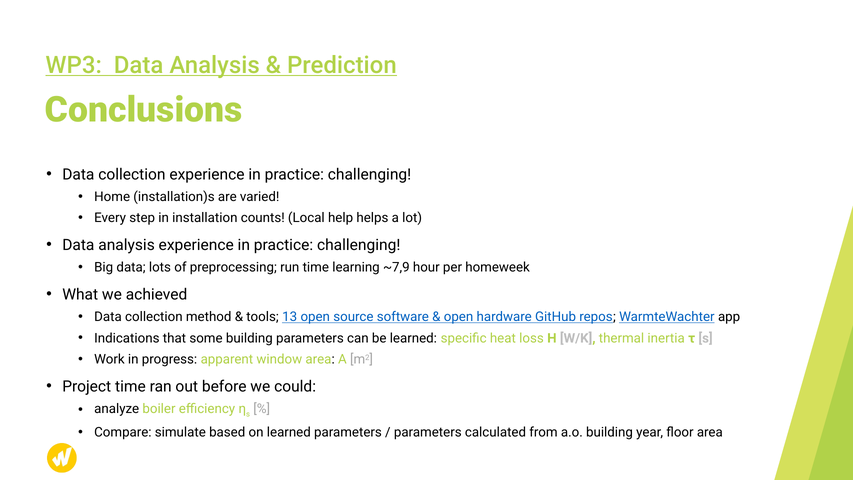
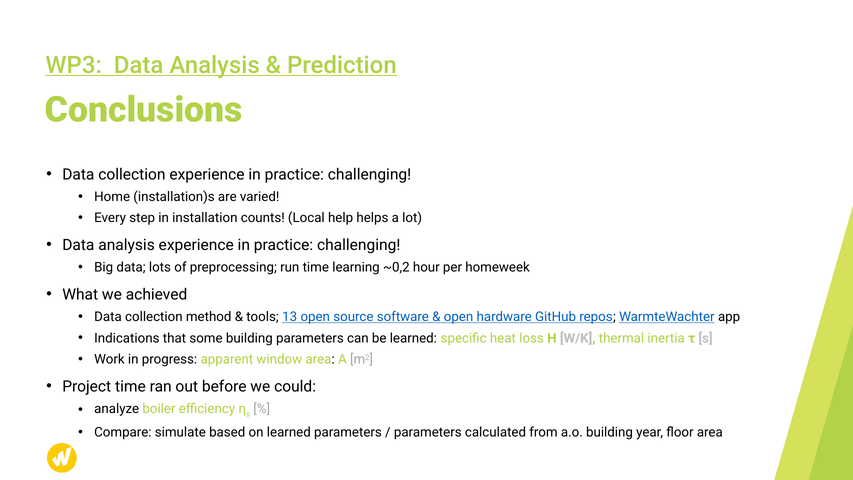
~7,9: ~7,9 -> ~0,2 (396, 267)
